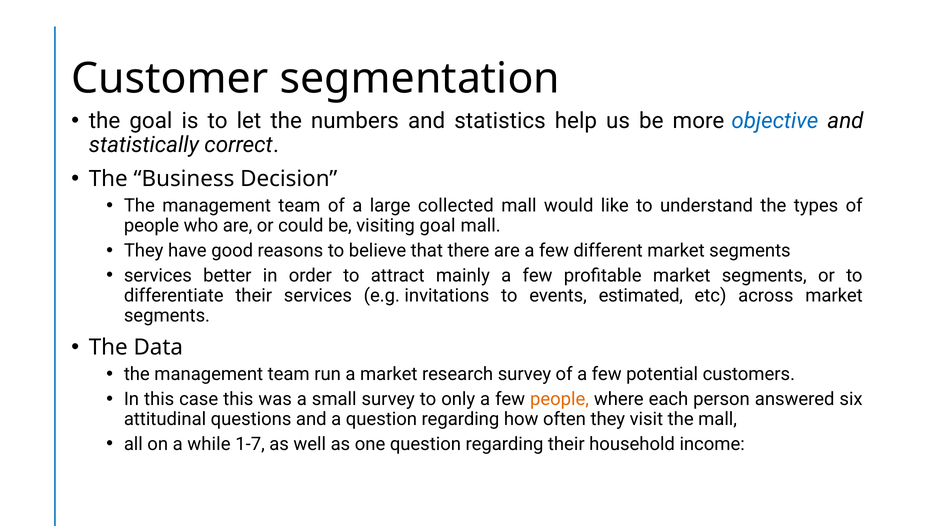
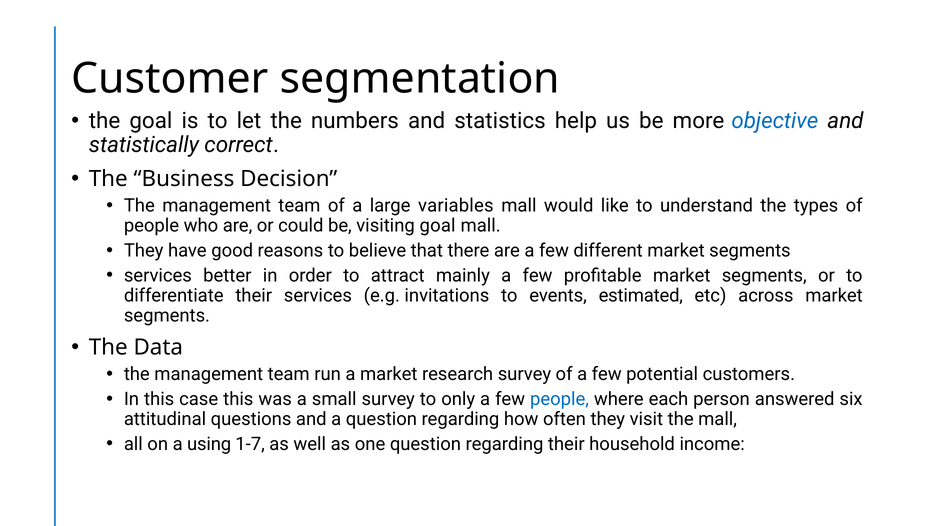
collected: collected -> variables (456, 206)
people colour: orange -> blue (559, 399)
while: while -> using (209, 444)
